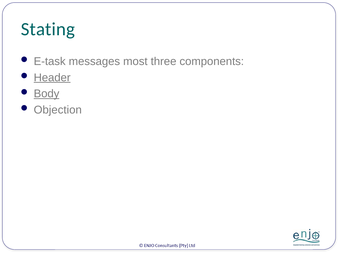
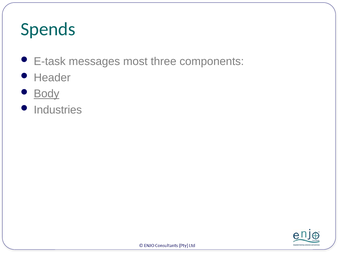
Stating: Stating -> Spends (48, 29)
Header underline: present -> none (52, 78)
Objection: Objection -> Industries (58, 110)
